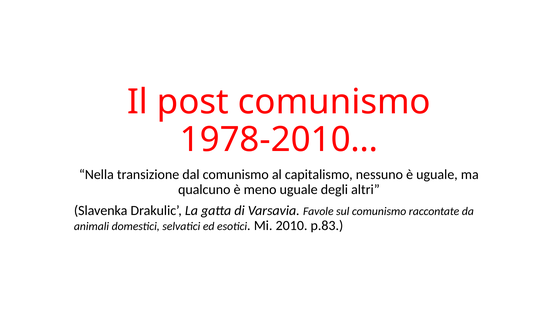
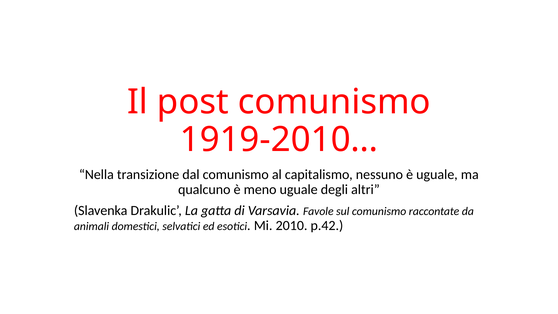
1978-2010…: 1978-2010… -> 1919-2010… (279, 139)
p.83: p.83 -> p.42 (327, 225)
